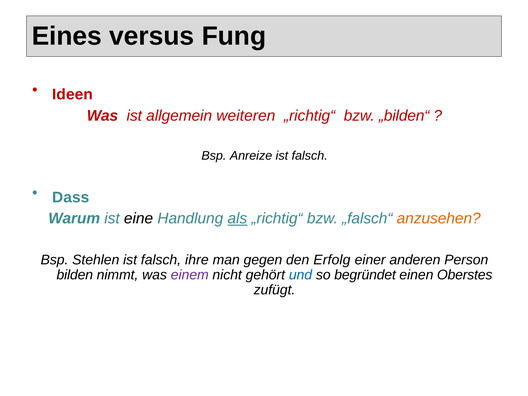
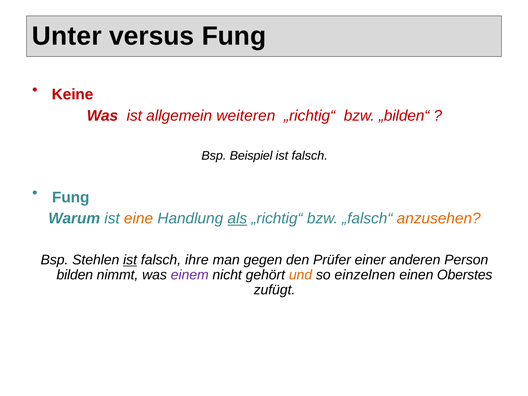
Eines: Eines -> Unter (67, 36)
Ideen: Ideen -> Keine (73, 95)
Anreize: Anreize -> Beispiel (251, 156)
Dass: Dass -> Fung (71, 197)
eine colour: black -> orange (139, 219)
ist underline: none -> present (130, 260)
Erfolg: Erfolg -> Prüfer (332, 260)
und colour: blue -> orange (301, 275)
begründet: begründet -> einzelnen (365, 275)
